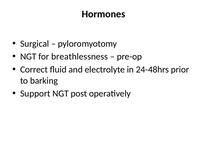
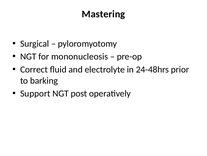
Hormones: Hormones -> Mastering (103, 14)
breathlessness: breathlessness -> mononucleosis (80, 56)
